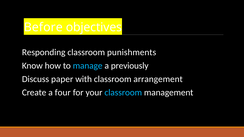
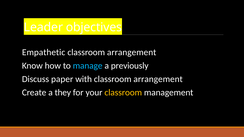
Before: Before -> Leader (43, 27)
Responding: Responding -> Empathetic (44, 52)
punishments: punishments -> arrangement (132, 52)
four: four -> they (63, 93)
classroom colour: light blue -> yellow (123, 93)
